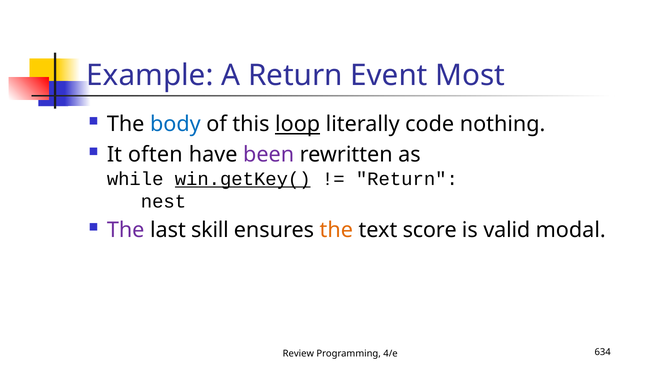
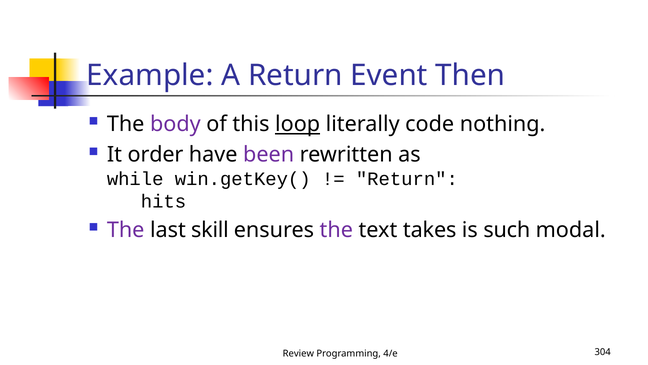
Most: Most -> Then (470, 75)
body colour: blue -> purple (175, 124)
often: often -> order (155, 154)
win.getKey( underline: present -> none (243, 179)
nest: nest -> hits (163, 201)
the colour: orange -> purple (336, 230)
score: score -> takes (430, 230)
valid: valid -> such (507, 230)
634: 634 -> 304 (603, 351)
